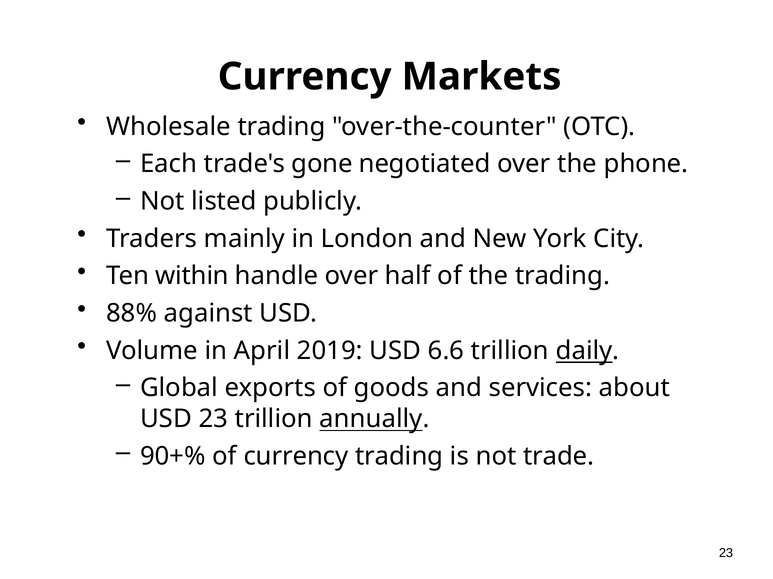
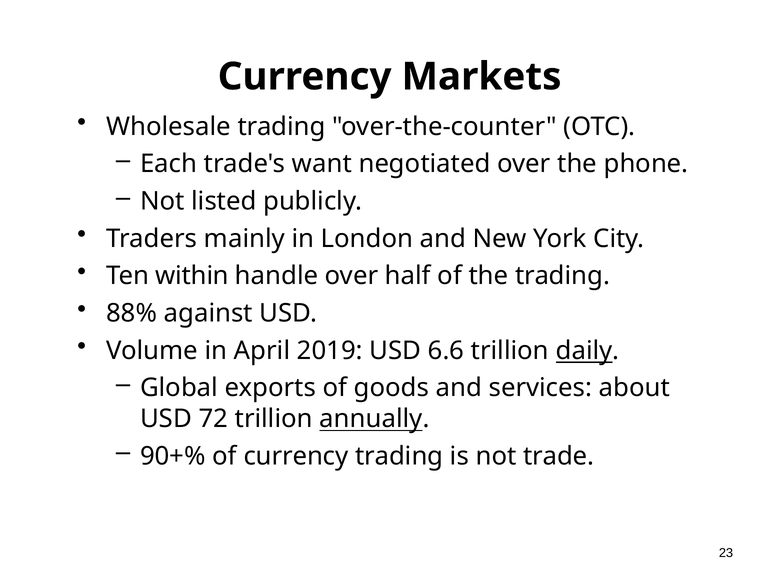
gone: gone -> want (322, 164)
USD 23: 23 -> 72 (213, 419)
